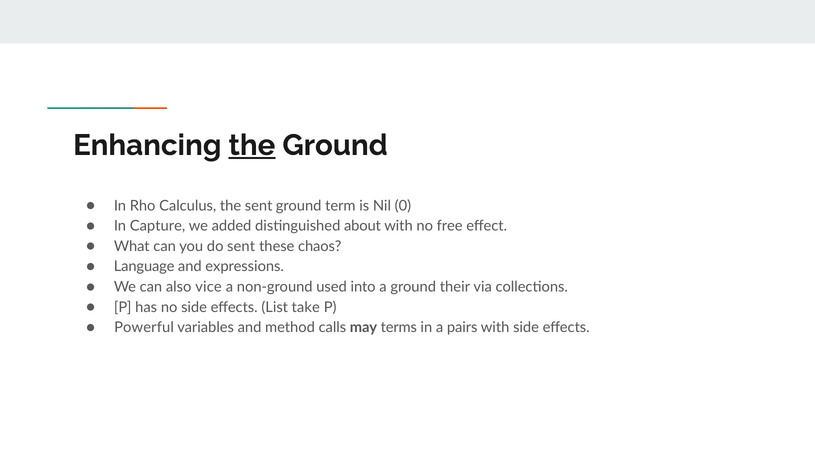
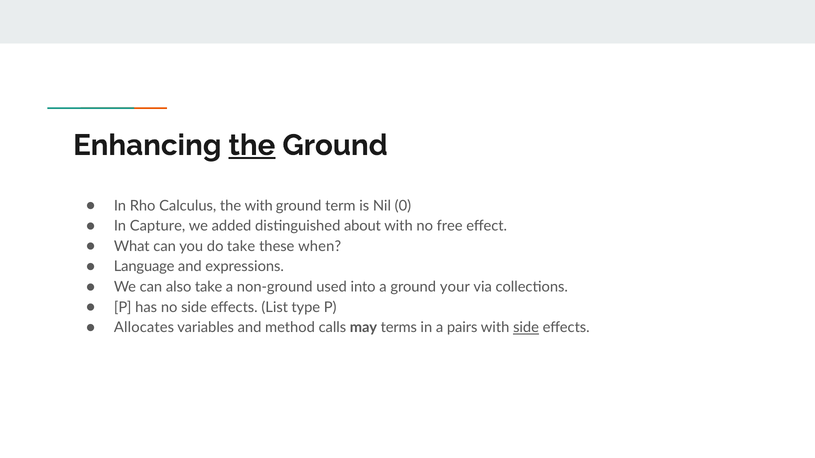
the sent: sent -> with (259, 206)
do sent: sent -> take (241, 247)
chaos: chaos -> when (320, 247)
also vice: vice -> take (209, 287)
their: their -> your (455, 287)
take: take -> type (306, 308)
Powerful: Powerful -> Allocates (144, 328)
side underline: none -> present (526, 328)
